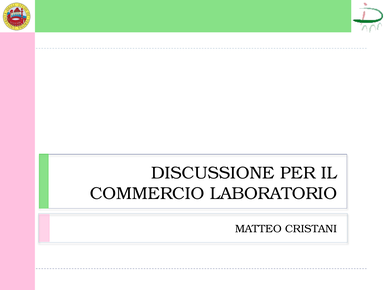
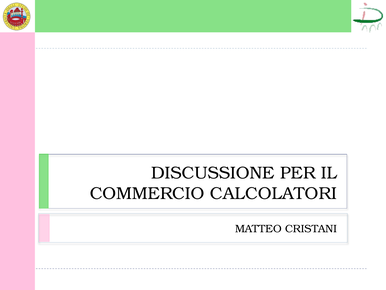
LABORATORIO: LABORATORIO -> CALCOLATORI (273, 193)
